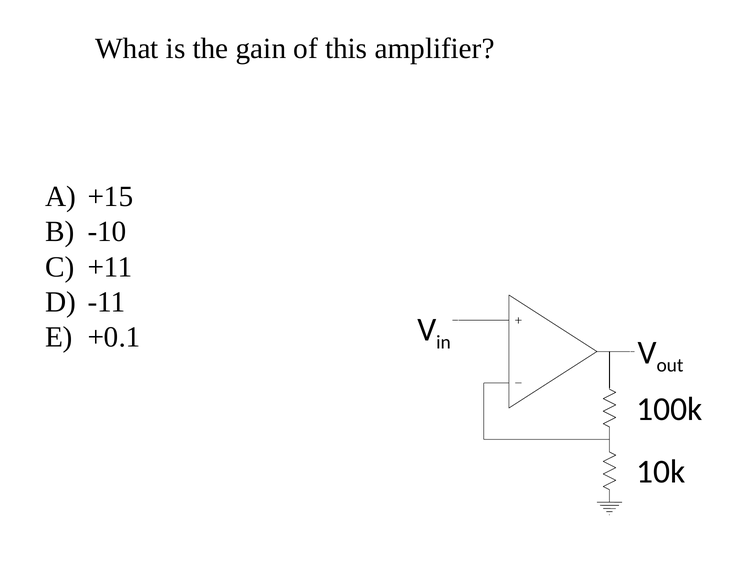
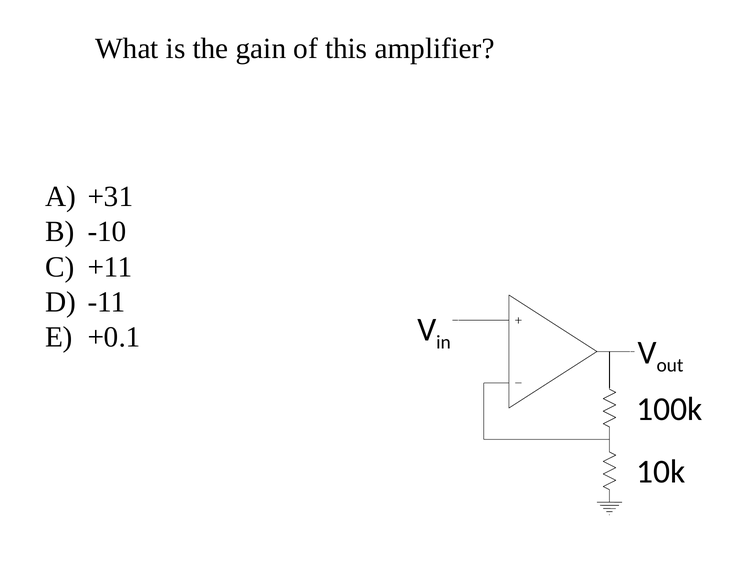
+15: +15 -> +31 (110, 197)
